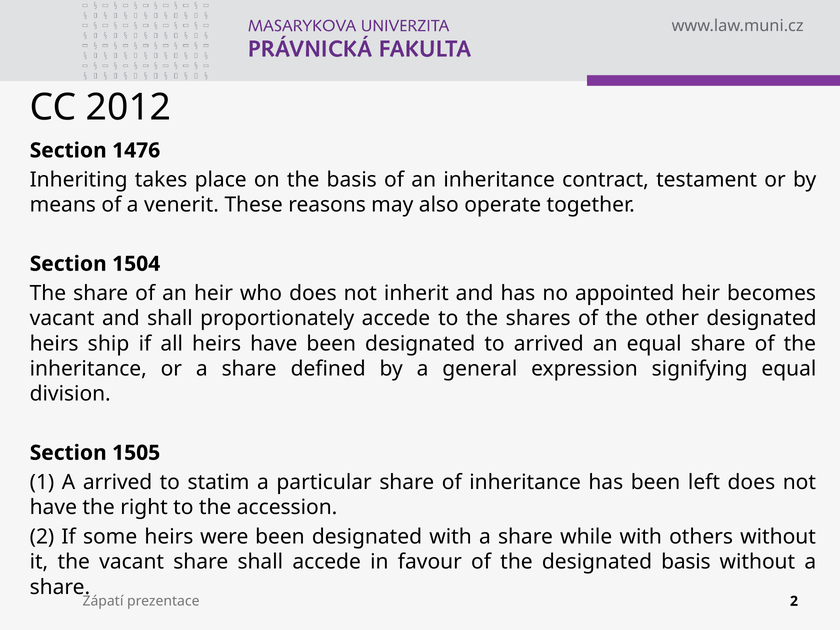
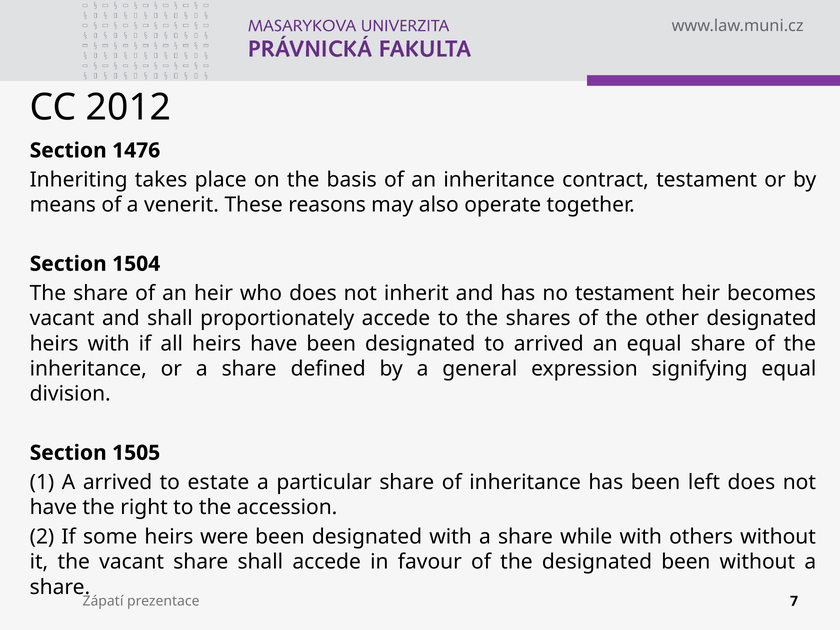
no appointed: appointed -> testament (625, 293)
heirs ship: ship -> with (109, 344)
statim: statim -> estate (218, 482)
designated basis: basis -> been (686, 562)
prezentace 2: 2 -> 7 (794, 601)
